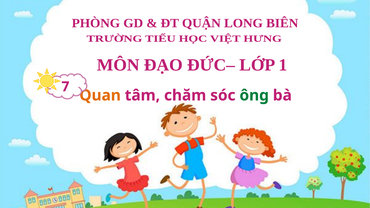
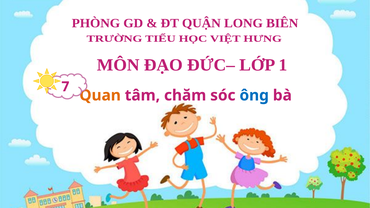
ông colour: green -> blue (254, 95)
